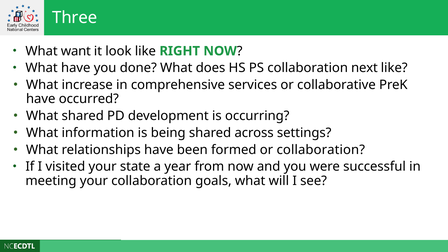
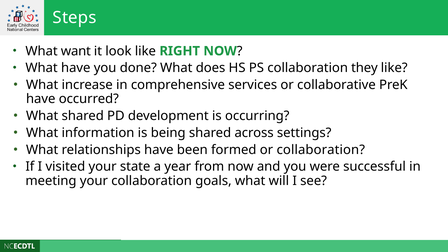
Three: Three -> Steps (75, 18)
next: next -> they (364, 68)
